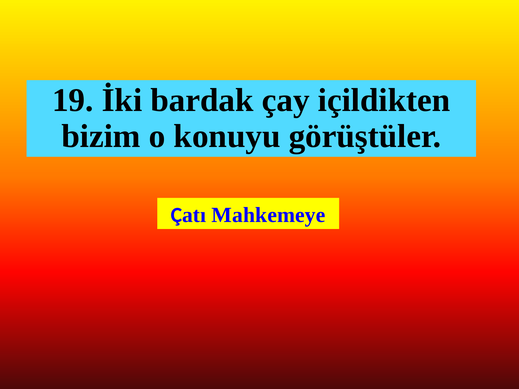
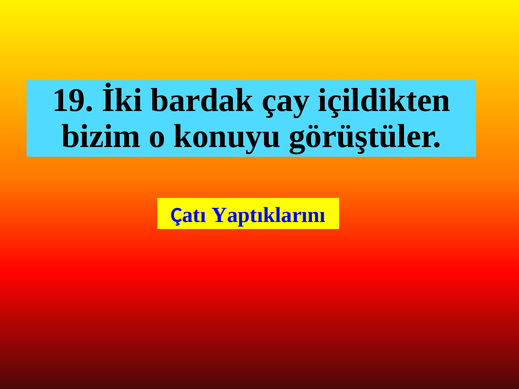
Mahkemeye: Mahkemeye -> Yaptıklarını (269, 215)
